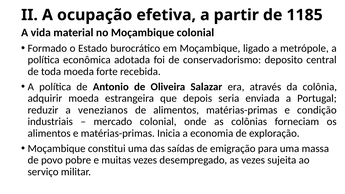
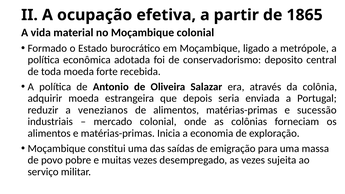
1185: 1185 -> 1865 (305, 15)
condição: condição -> sucessão (317, 110)
